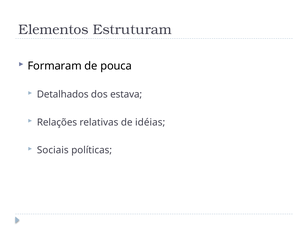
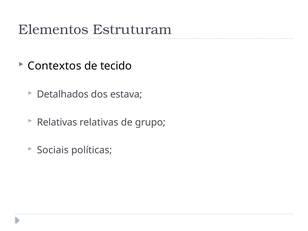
Formaram: Formaram -> Contextos (55, 66)
pouca: pouca -> tecido (116, 66)
Relações: Relações -> Relativas (57, 122)
idéias: idéias -> grupo (150, 122)
